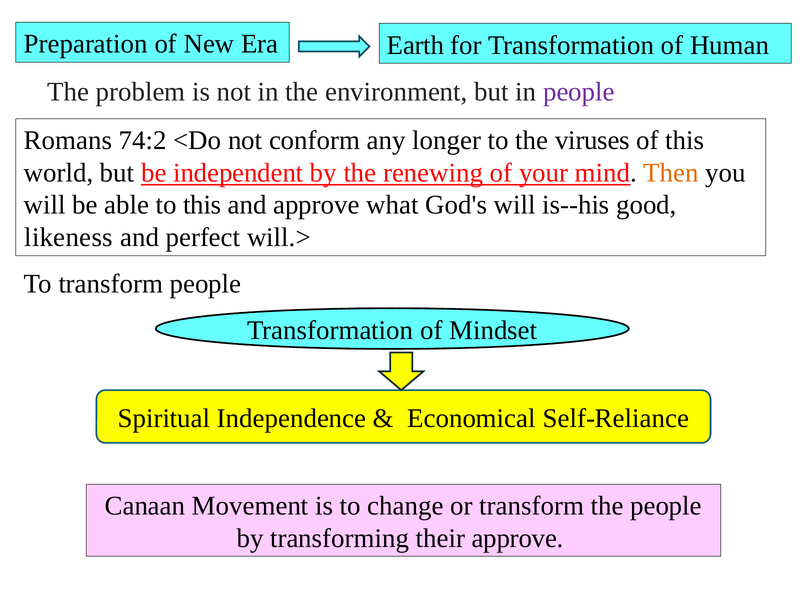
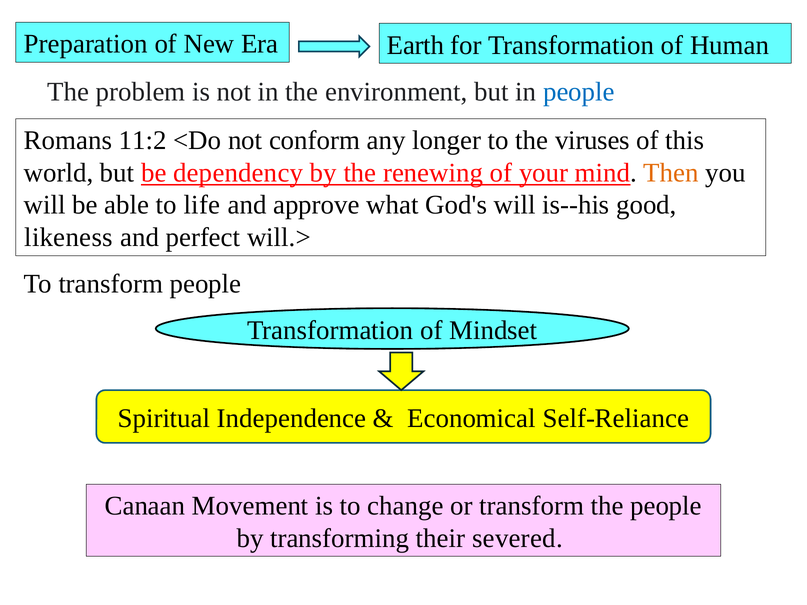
people colour: purple -> blue (579, 92)
74:2: 74:2 -> 11:2 (143, 141)
independent: independent -> dependency (238, 173)
to this: this -> life (202, 205)
their approve: approve -> severed (517, 539)
